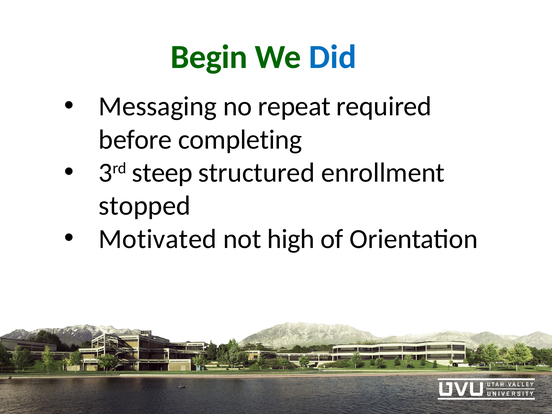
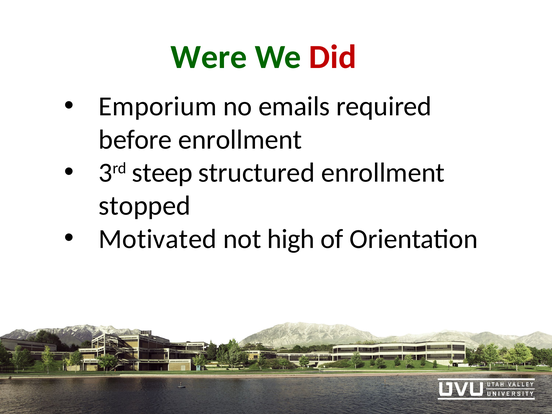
Begin: Begin -> Were (209, 57)
Did colour: blue -> red (333, 57)
Messaging: Messaging -> Emporium (158, 106)
repeat: repeat -> emails (294, 106)
before completing: completing -> enrollment (240, 140)
